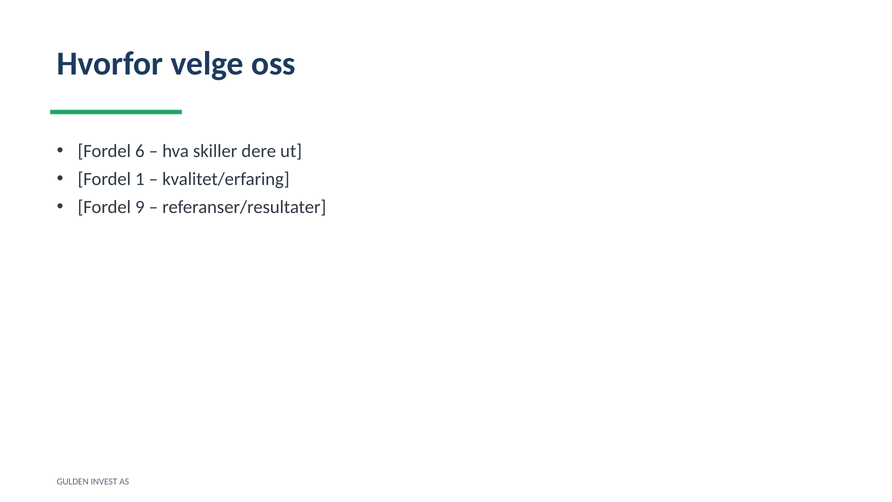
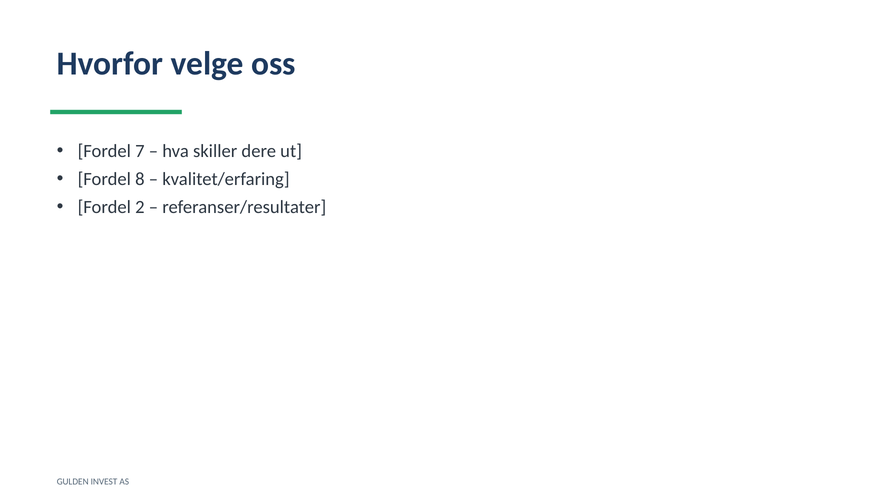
6: 6 -> 7 (140, 151)
1: 1 -> 8 (140, 179)
9: 9 -> 2 (140, 207)
